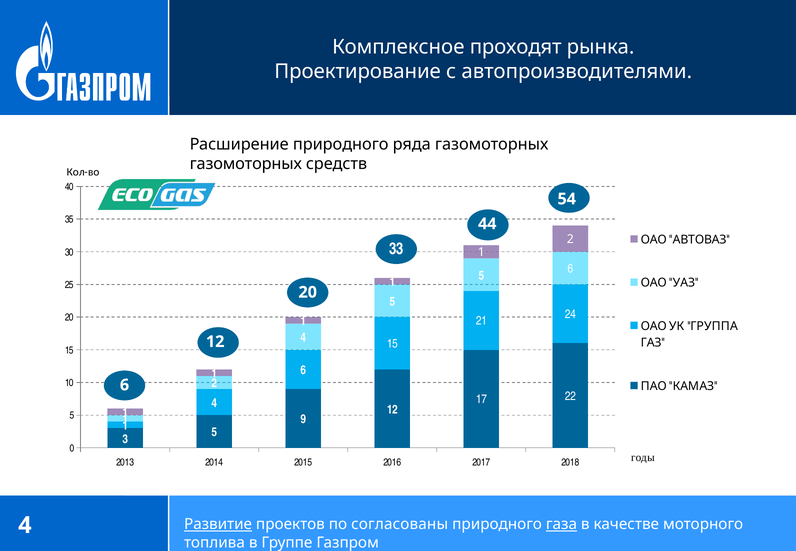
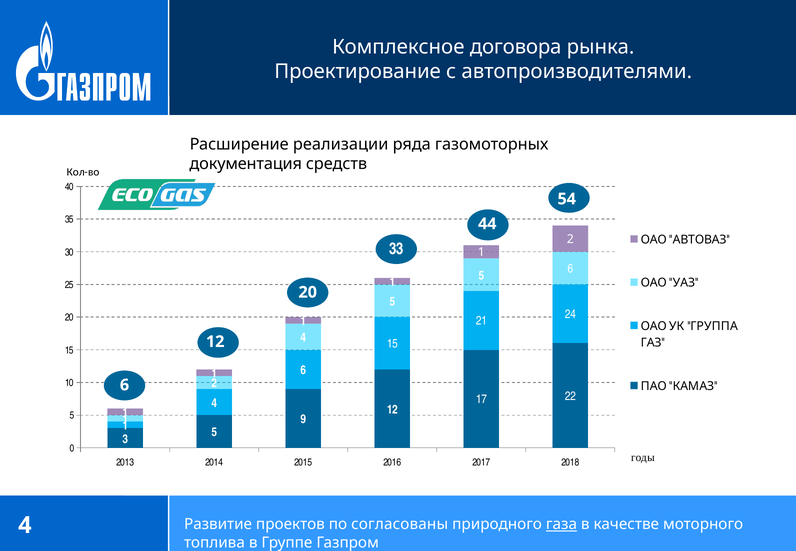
проходят: проходят -> договора (516, 47)
Расширение природного: природного -> реализации (341, 144)
газомоторных: газомоторных -> документация (246, 164)
Развитие underline: present -> none (218, 524)
